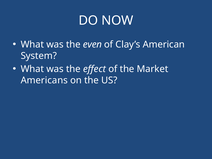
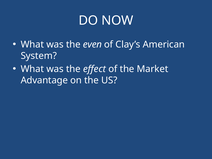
Americans: Americans -> Advantage (44, 80)
